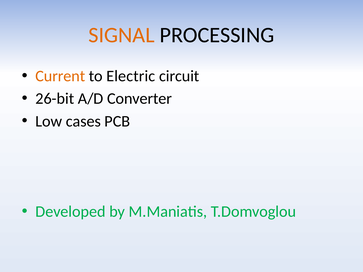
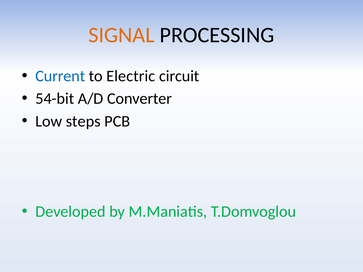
Current colour: orange -> blue (60, 76)
26-bit: 26-bit -> 54-bit (55, 99)
cases: cases -> steps (83, 121)
